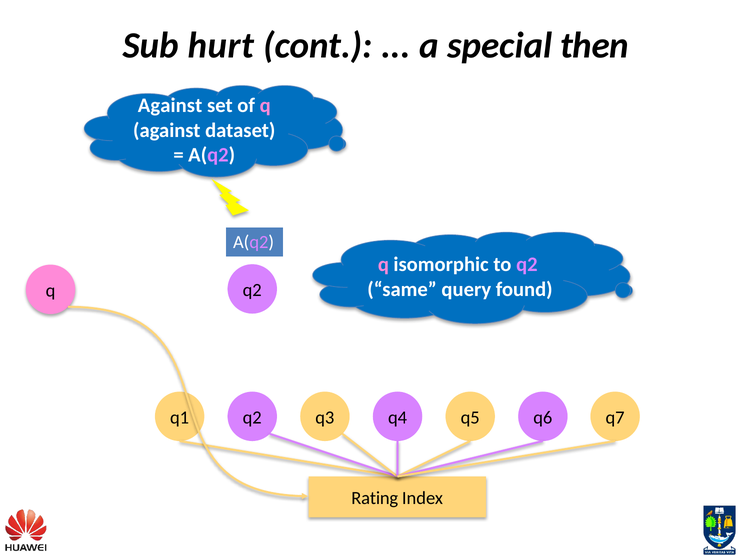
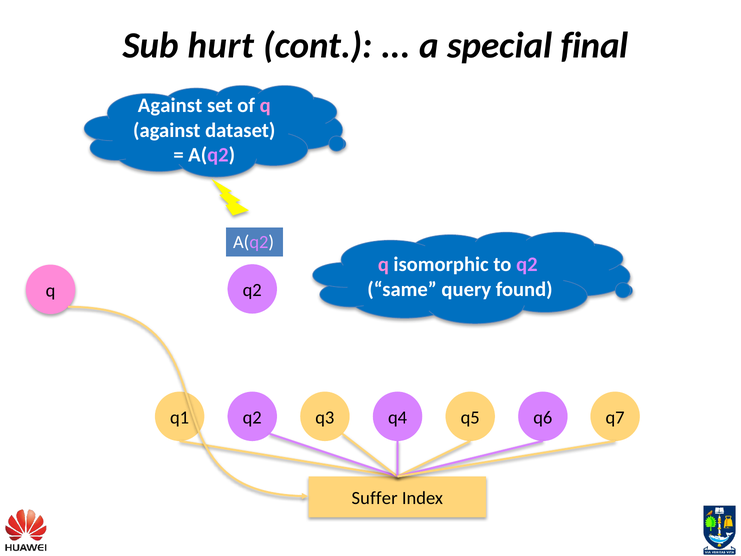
then: then -> final (594, 45)
Rating: Rating -> Suffer (375, 498)
